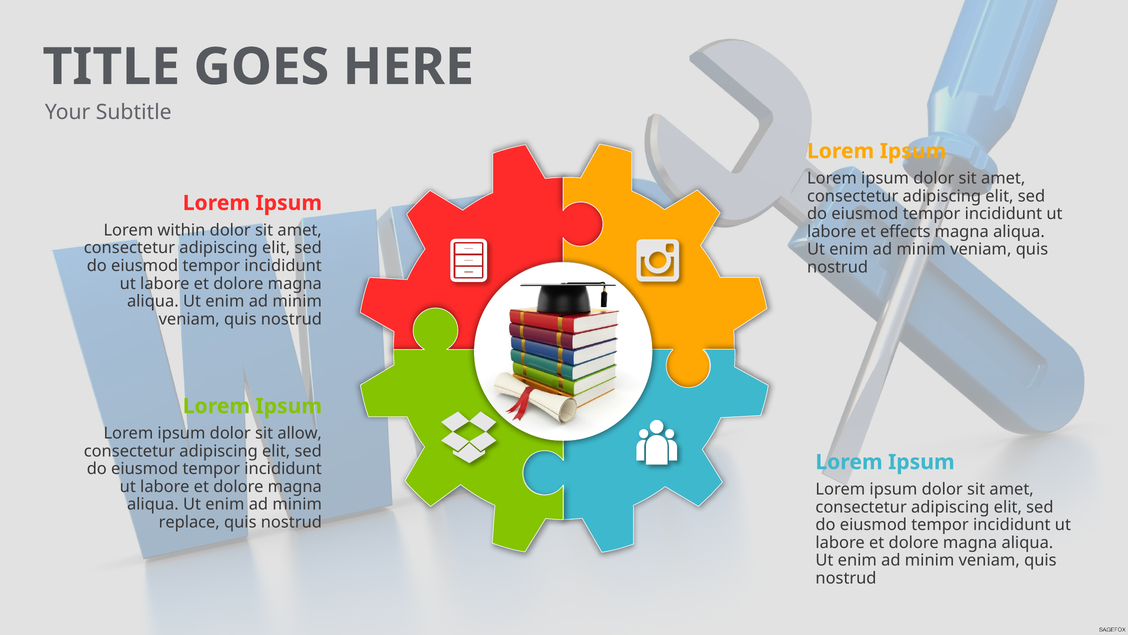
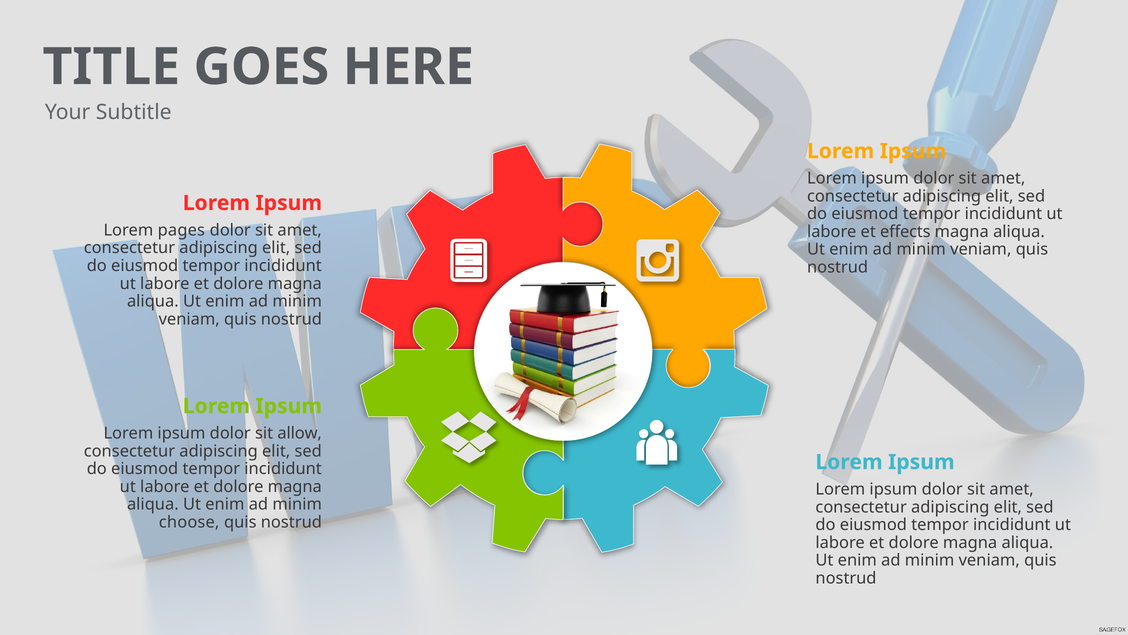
within: within -> pages (181, 230)
replace: replace -> choose (189, 522)
